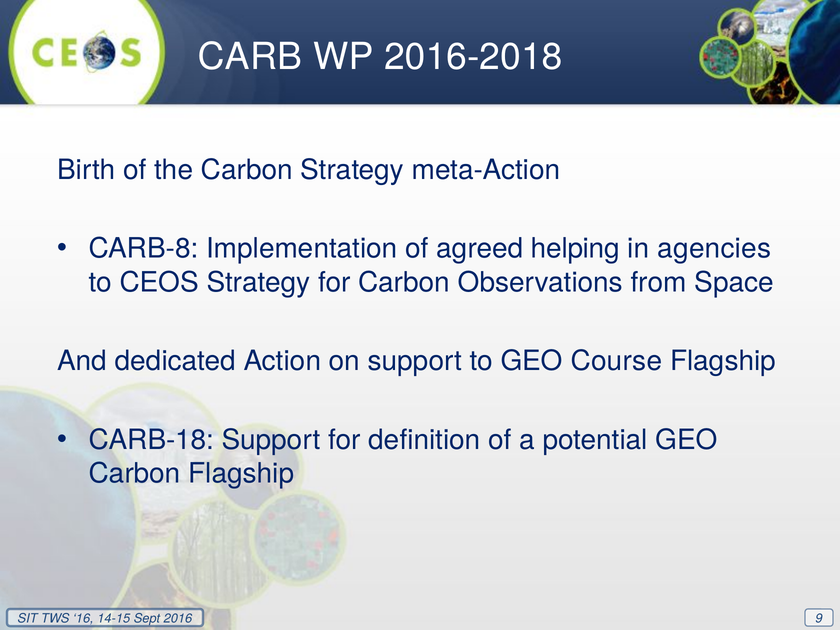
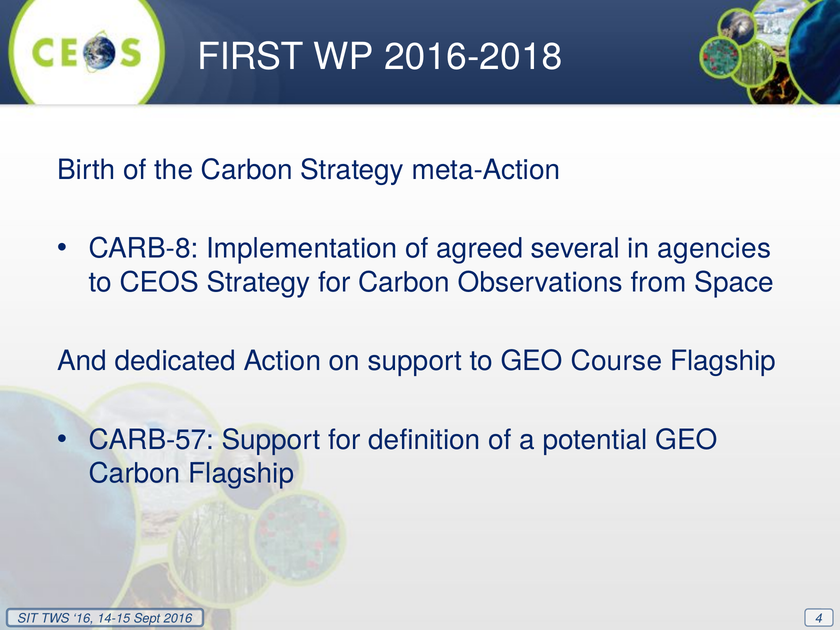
CARB: CARB -> FIRST (250, 57)
helping: helping -> several (575, 249)
CARB-18: CARB-18 -> CARB-57 (151, 440)
9: 9 -> 4 (819, 618)
